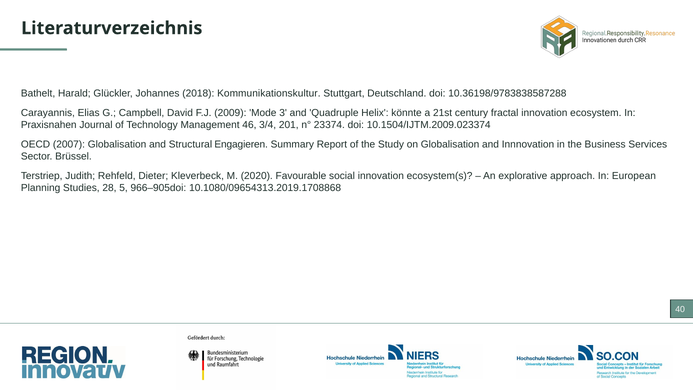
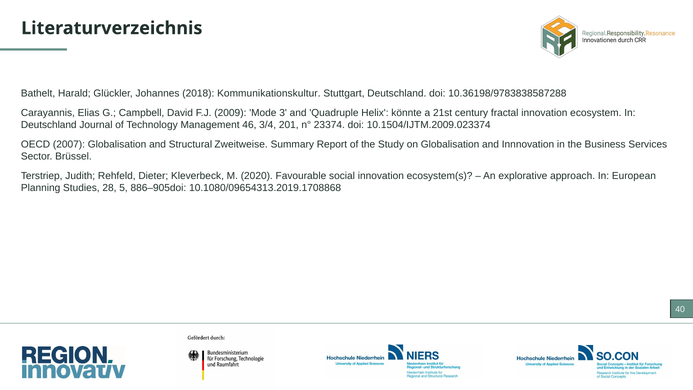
Praxisnahen: Praxisnahen -> Deutschland (49, 125)
Engagieren: Engagieren -> Zweitweise (241, 144)
966–905doi: 966–905doi -> 886–905doi (158, 188)
